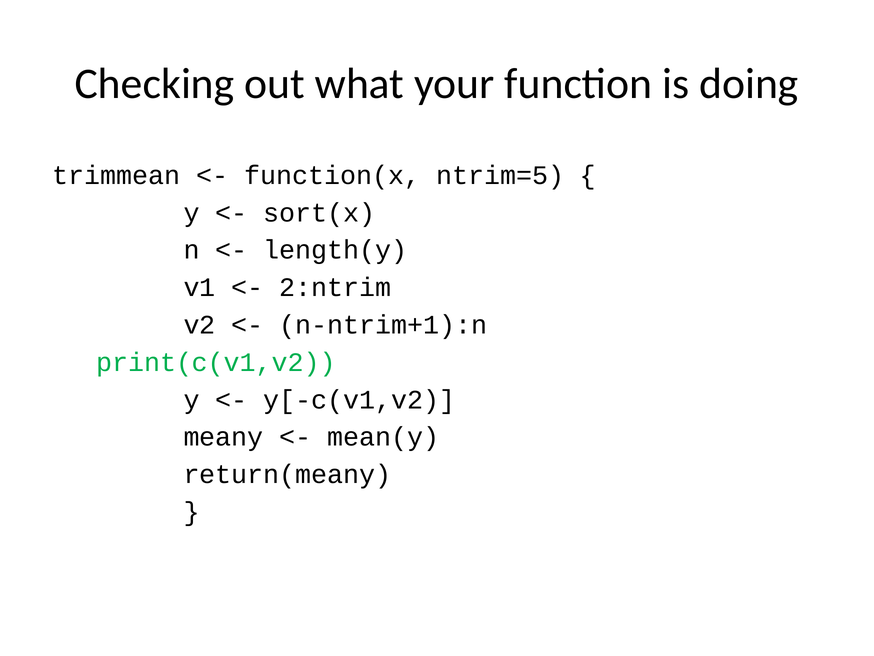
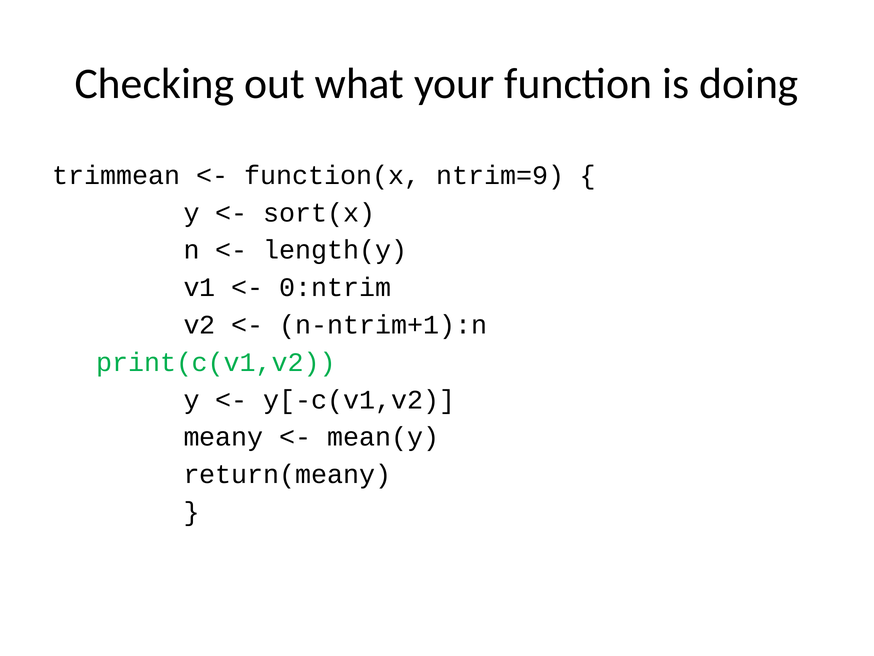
ntrim=5: ntrim=5 -> ntrim=9 (500, 175)
2:ntrim: 2:ntrim -> 0:ntrim (335, 287)
